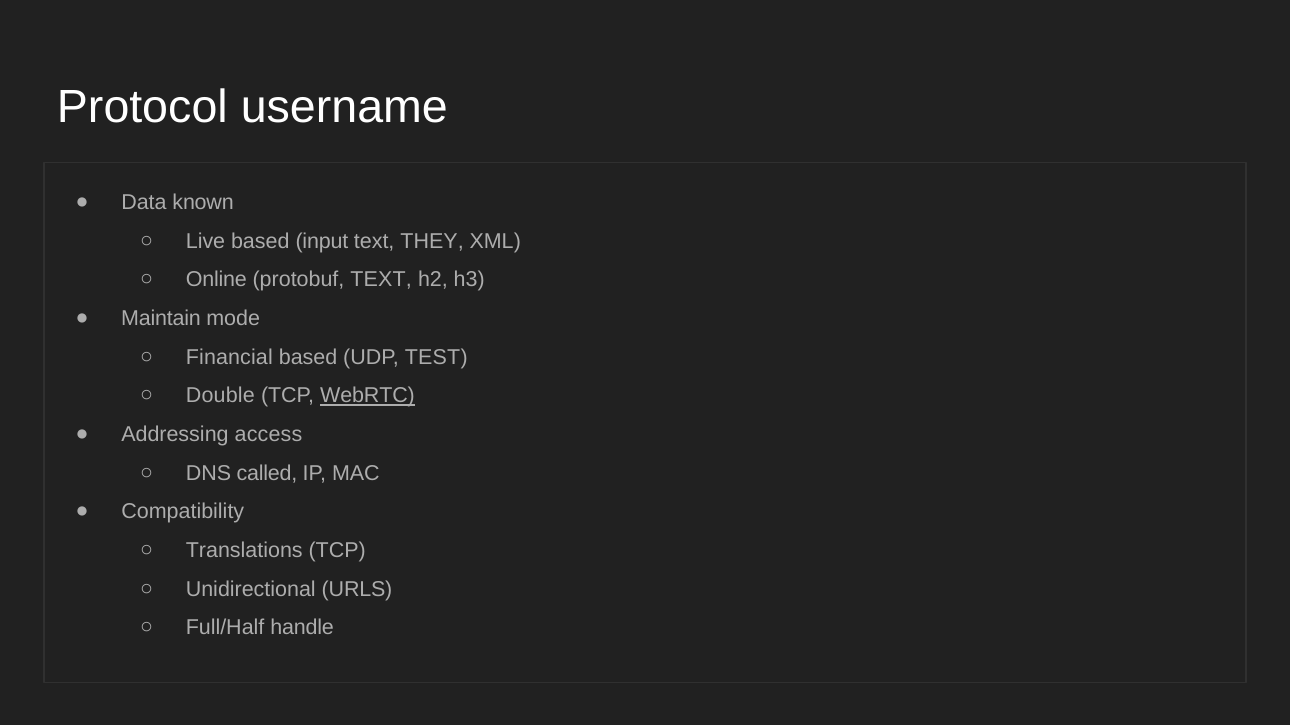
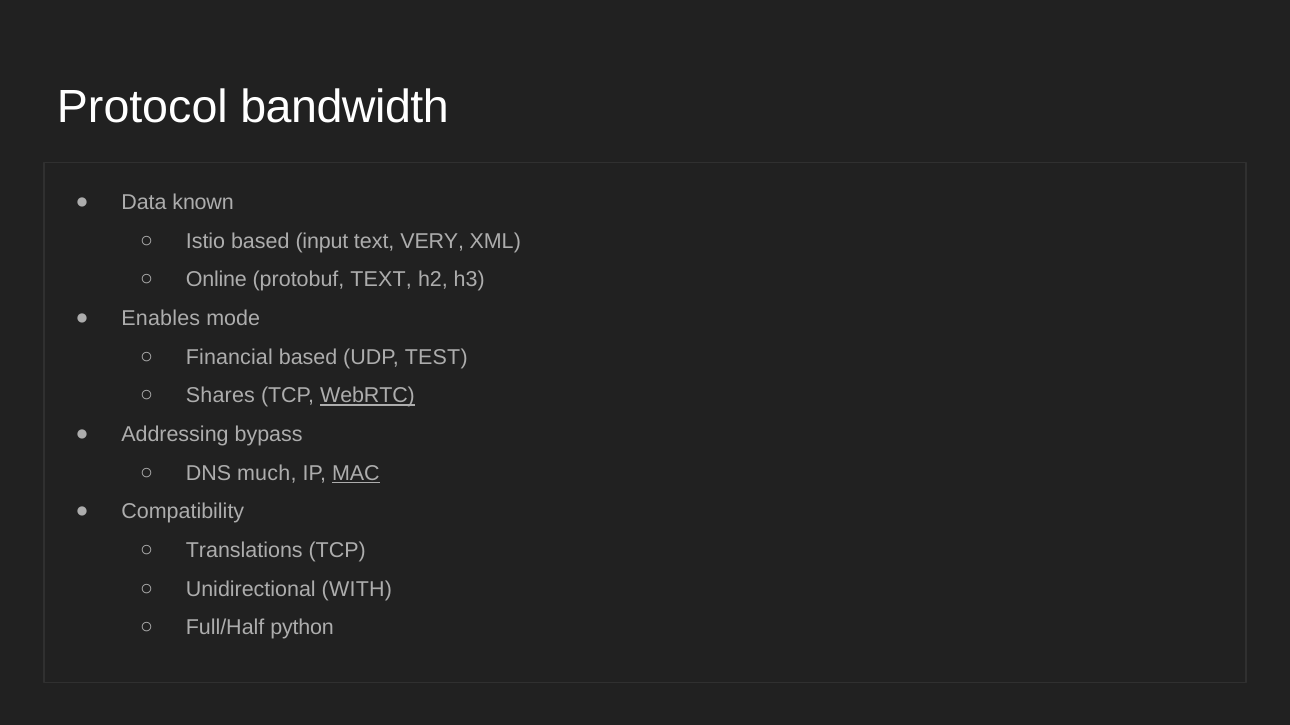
username: username -> bandwidth (345, 107)
Live: Live -> Istio (206, 241)
THEY: THEY -> VERY (432, 241)
Maintain: Maintain -> Enables (161, 319)
Double: Double -> Shares (220, 396)
access: access -> bypass (269, 435)
called: called -> much (267, 474)
MAC underline: none -> present (356, 474)
URLS: URLS -> WITH (357, 590)
handle: handle -> python (302, 628)
